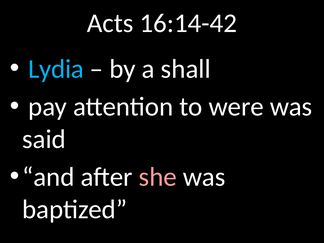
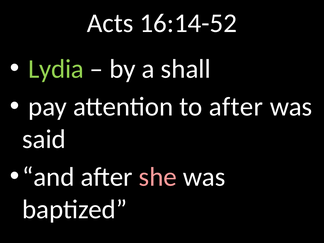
16:14-42: 16:14-42 -> 16:14-52 (188, 23)
Lydia colour: light blue -> light green (56, 69)
to were: were -> after (236, 107)
